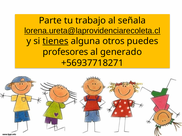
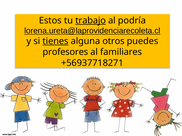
Parte: Parte -> Estos (50, 21)
trabajo underline: none -> present (91, 21)
señala: señala -> podría (132, 21)
generado: generado -> familiares (121, 52)
